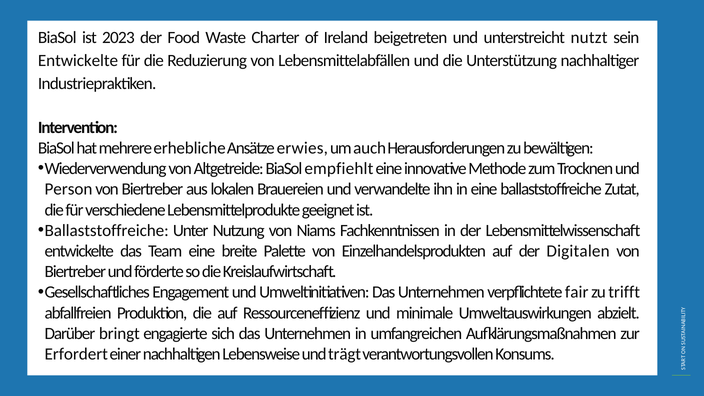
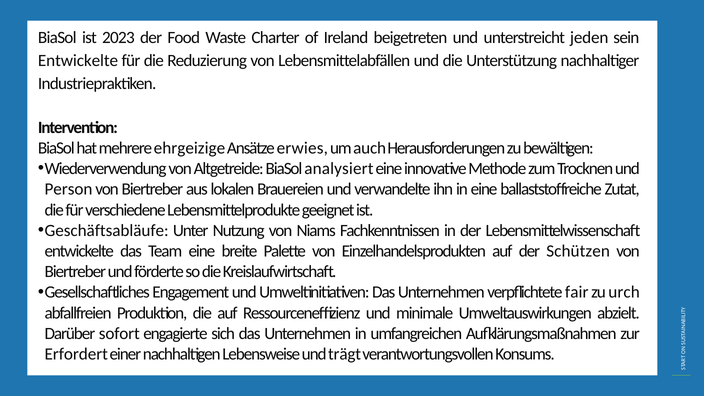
nutzt: nutzt -> jeden (589, 38)
erhebliche: erhebliche -> ehrgeizige (189, 148)
empfiehlt: empfiehlt -> analysiert (339, 169)
Ballaststoffreiche: Ballaststoffreiche -> Geschäftsabläufe (107, 230)
Digitalen: Digitalen -> Schützen (578, 251)
trifft: trifft -> urch (624, 292)
bringt: bringt -> sofort (119, 333)
